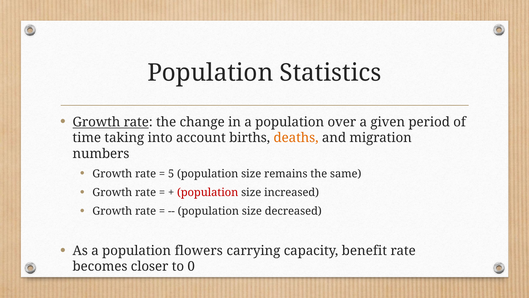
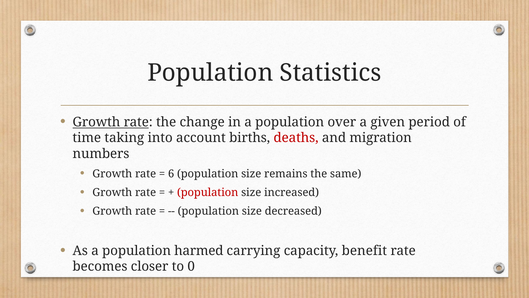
deaths colour: orange -> red (296, 138)
5: 5 -> 6 (171, 173)
flowers: flowers -> harmed (199, 250)
